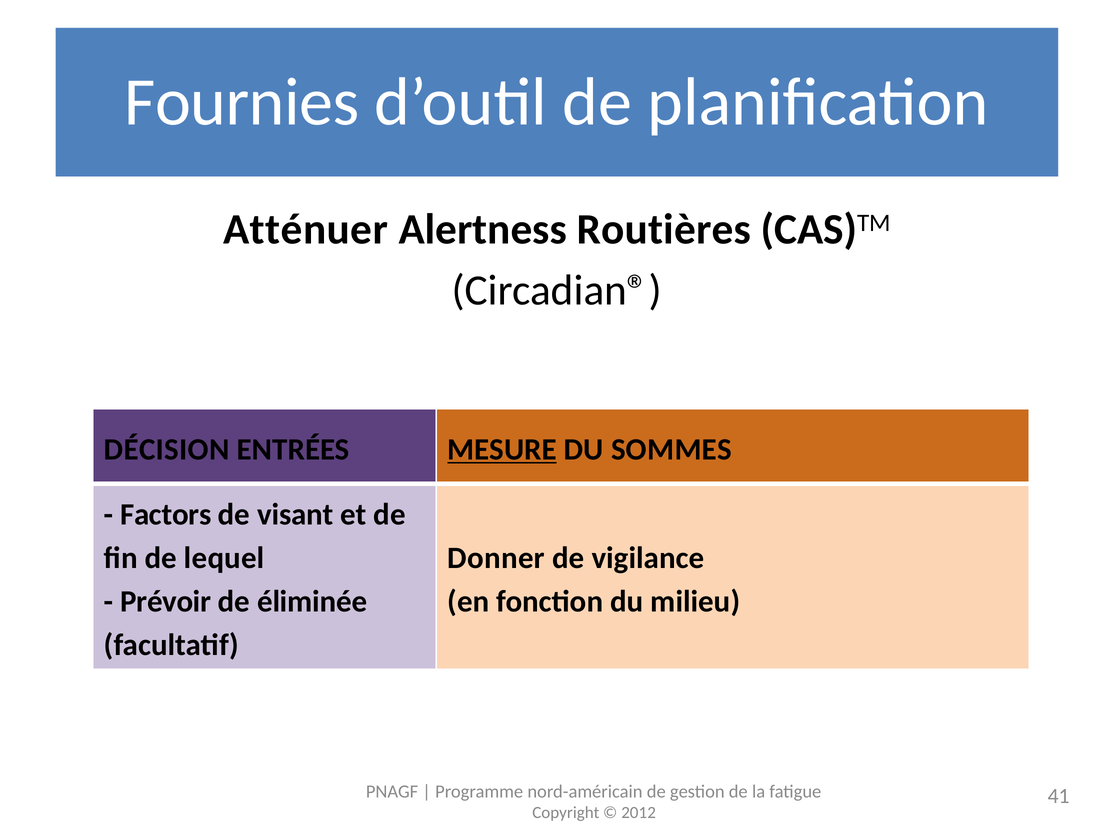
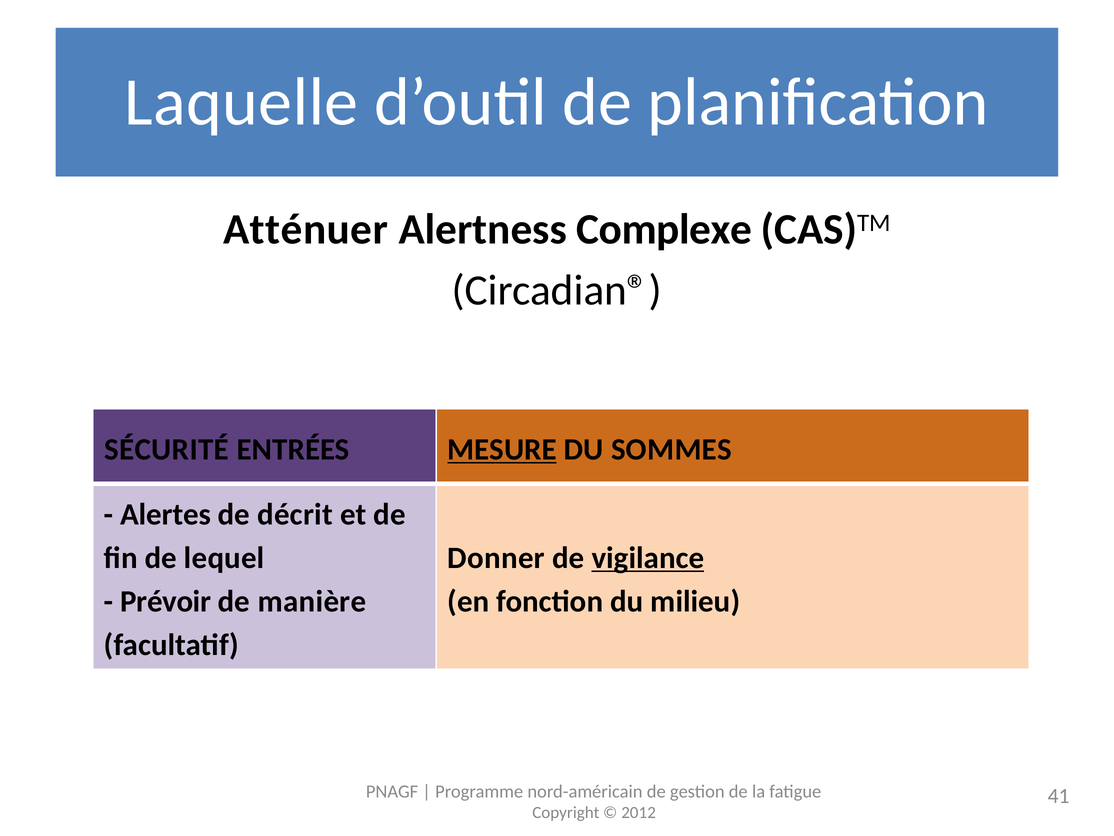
Fournies: Fournies -> Laquelle (241, 102)
Routières: Routières -> Complexe (664, 229)
DÉCISION: DÉCISION -> SÉCURITÉ (167, 449)
Factors: Factors -> Alertes (166, 514)
visant: visant -> décrit (295, 514)
vigilance underline: none -> present (648, 558)
éliminée: éliminée -> manière (312, 601)
